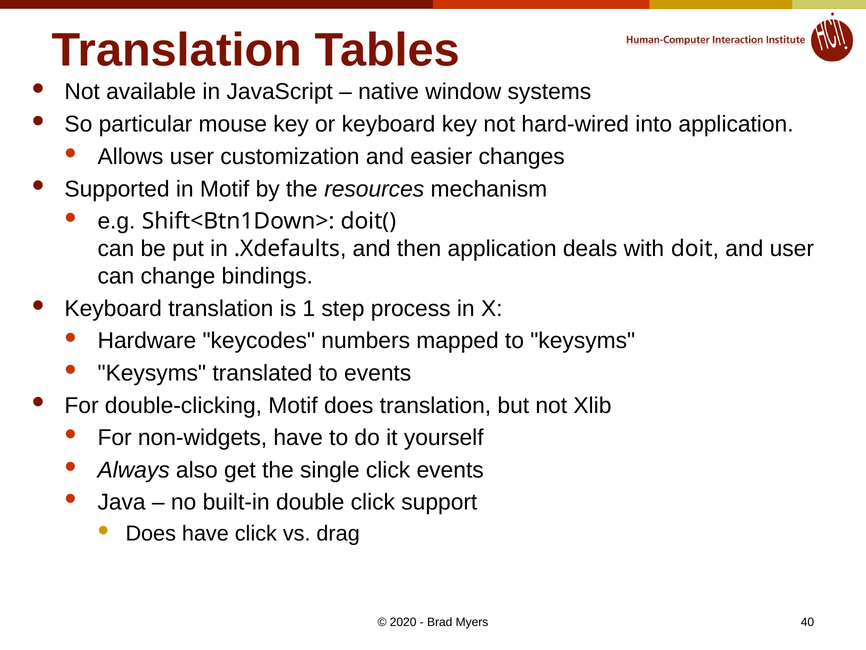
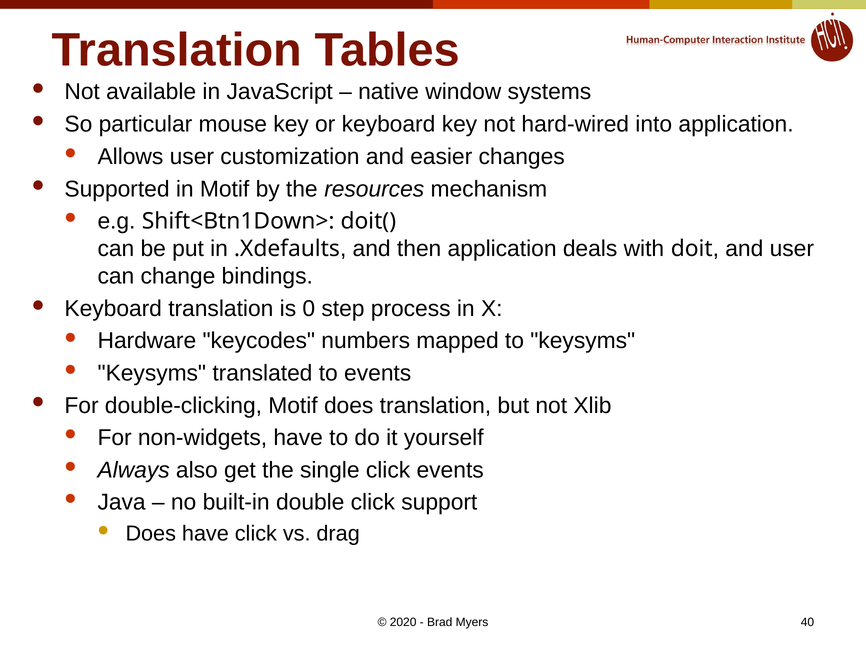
1: 1 -> 0 (309, 308)
